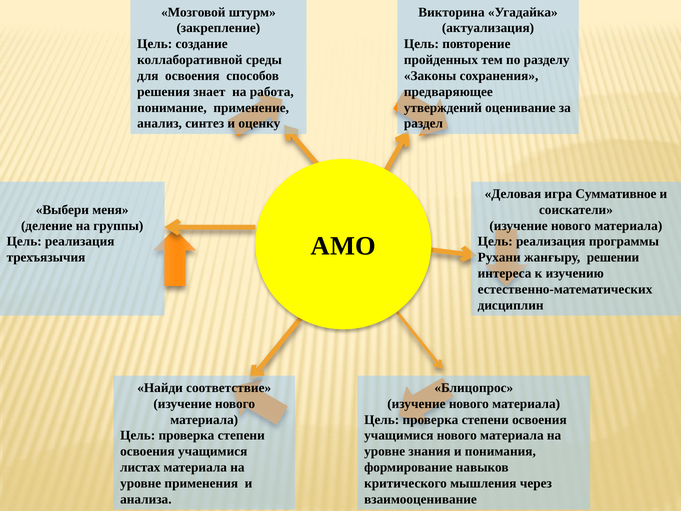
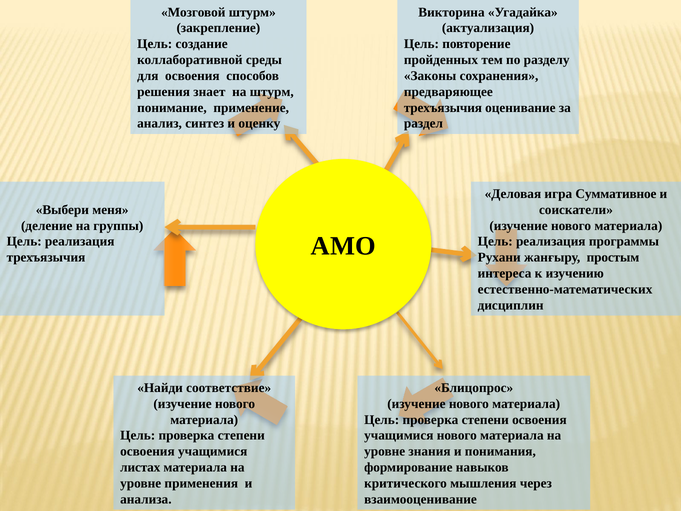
на работа: работа -> штурм (272, 92)
утверждений: утверждений -> трехъязычия (443, 108)
решении: решении -> простым (613, 257)
